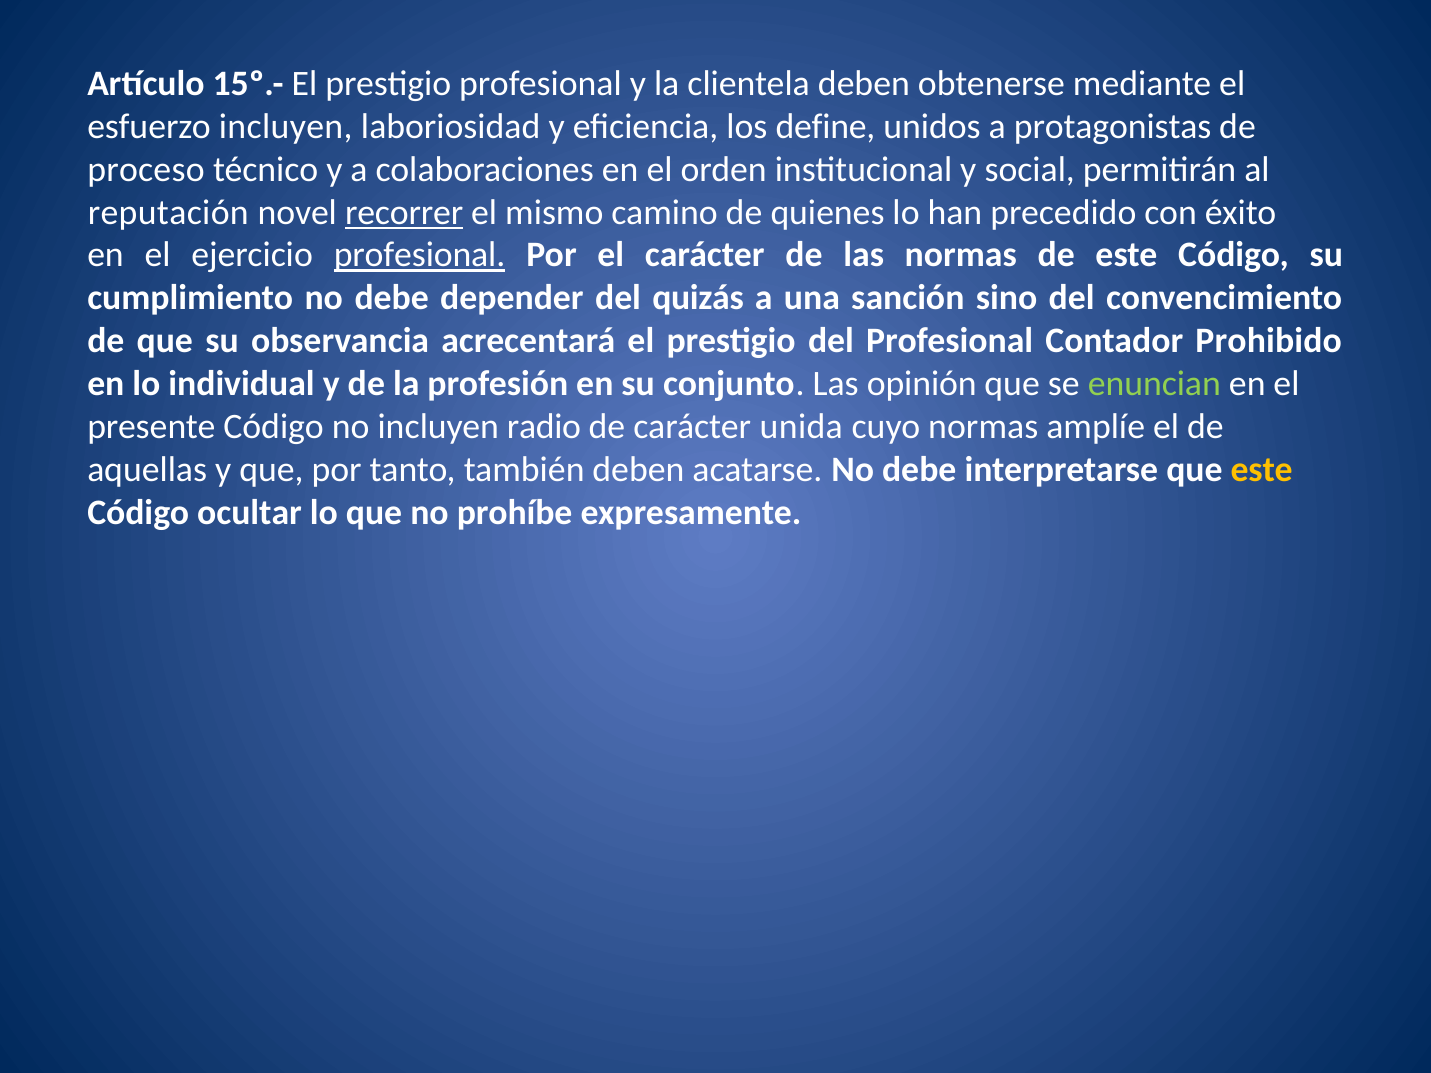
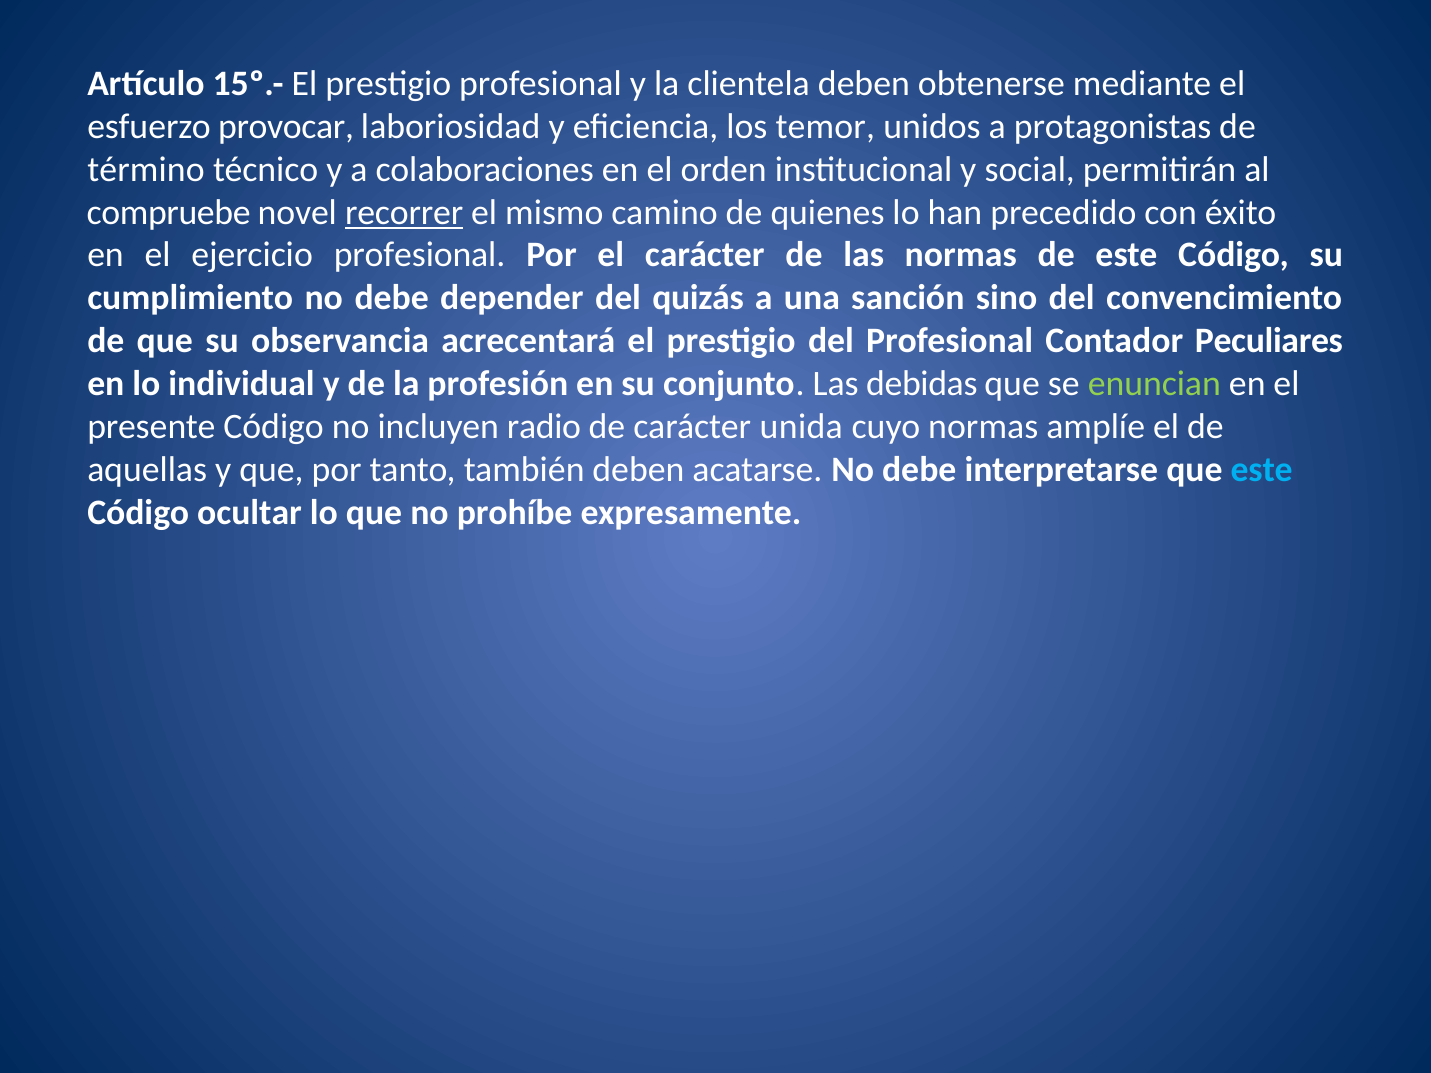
esfuerzo incluyen: incluyen -> provocar (286, 126)
define: define -> temor (825, 126)
proceso: proceso -> término (146, 169)
reputación: reputación -> compruebe (169, 212)
profesional underline: present -> none (420, 255)
Prohibido: Prohibido -> Peculiares (1269, 341)
opinión: opinión -> debidas (922, 384)
este colour: yellow -> light blue (1262, 470)
